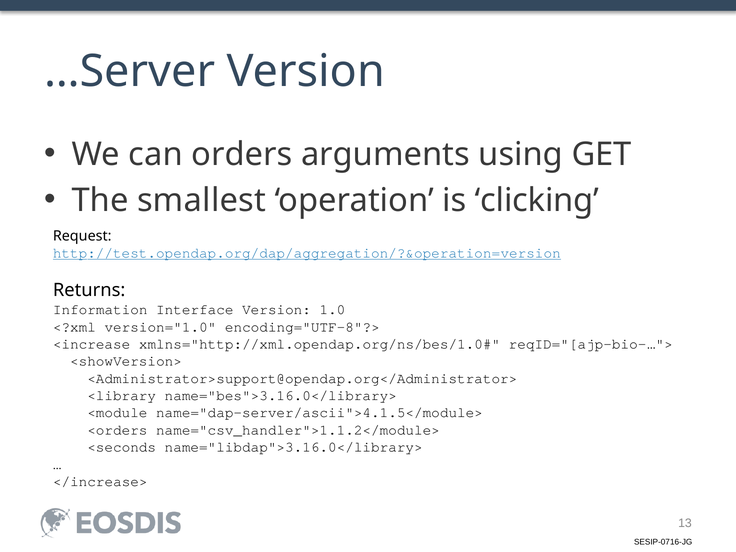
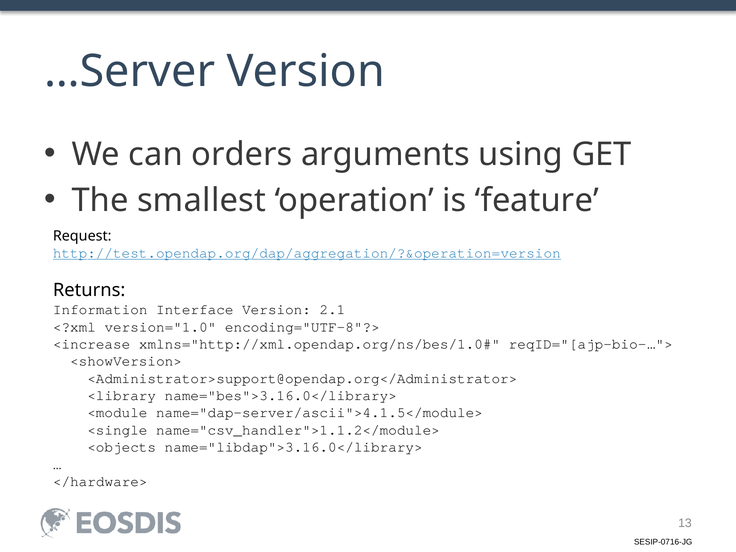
clicking: clicking -> feature (537, 200)
1.0: 1.0 -> 2.1 (332, 310)
<orders: <orders -> <single (117, 430)
<seconds: <seconds -> <objects (122, 447)
</increase>: </increase> -> </hardware> (100, 482)
